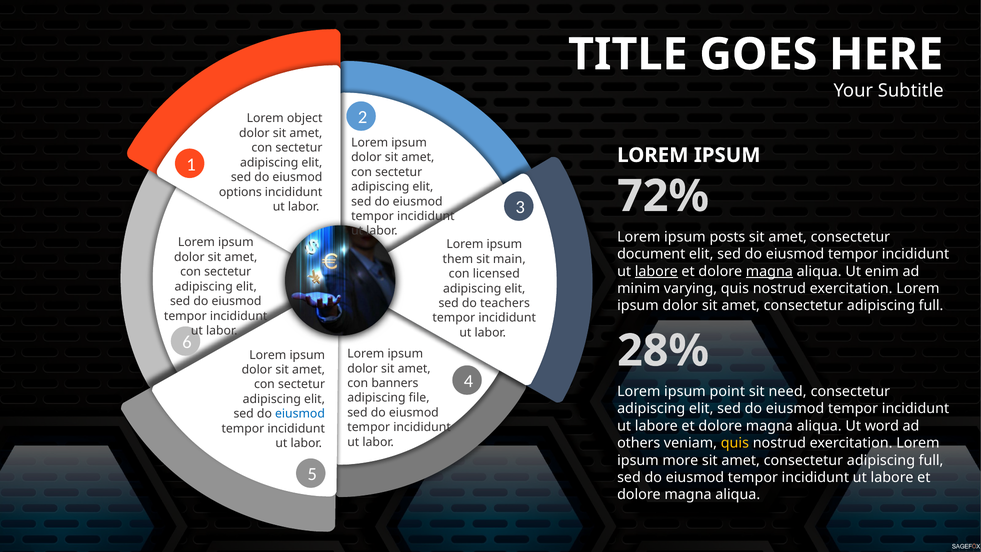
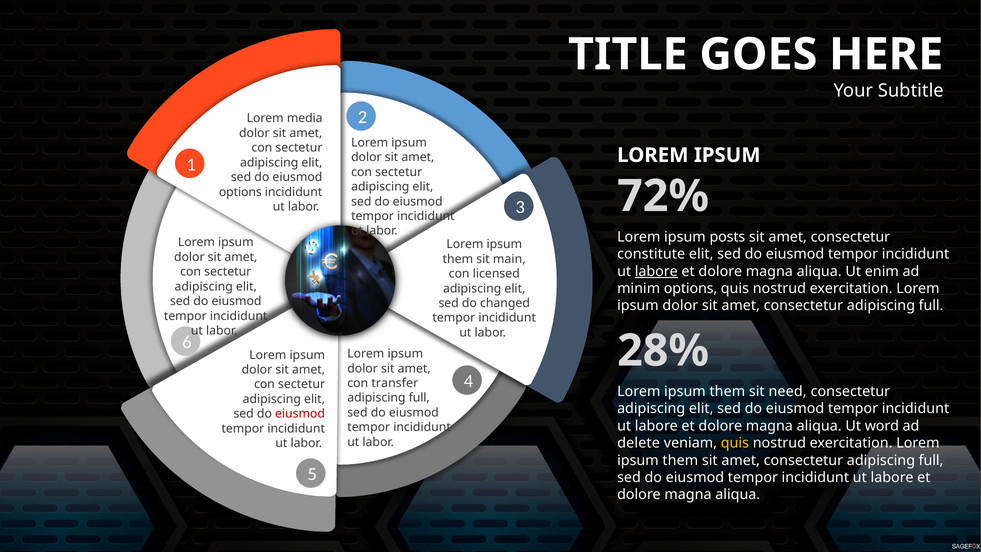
object: object -> media (305, 118)
document: document -> constitute (651, 254)
magna underline: present -> none (769, 271)
minim varying: varying -> options (691, 288)
teachers: teachers -> changed (505, 303)
banners: banners -> transfer (395, 383)
point: point -> them (727, 391)
file: file -> full (419, 398)
eiusmod colour: blue -> red (300, 414)
others: others -> delete (639, 443)
more: more -> them (680, 460)
